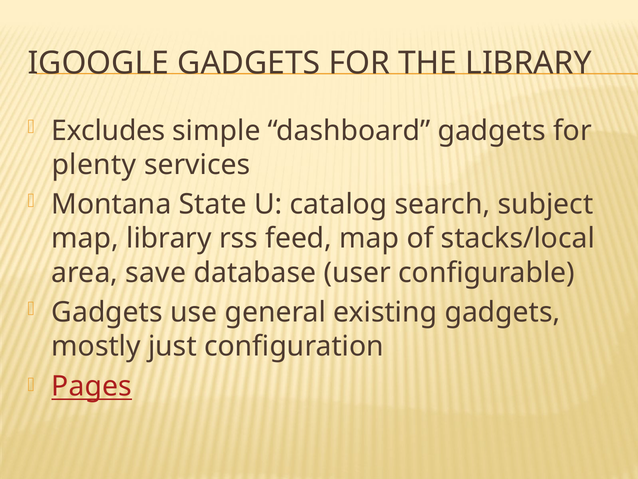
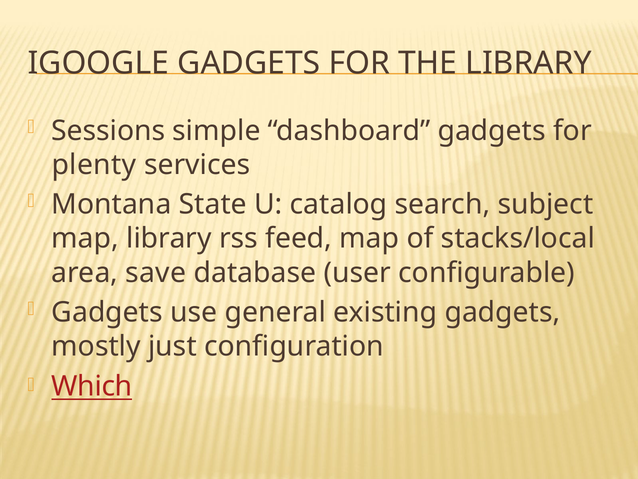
Excludes: Excludes -> Sessions (108, 131)
Pages: Pages -> Which (92, 386)
